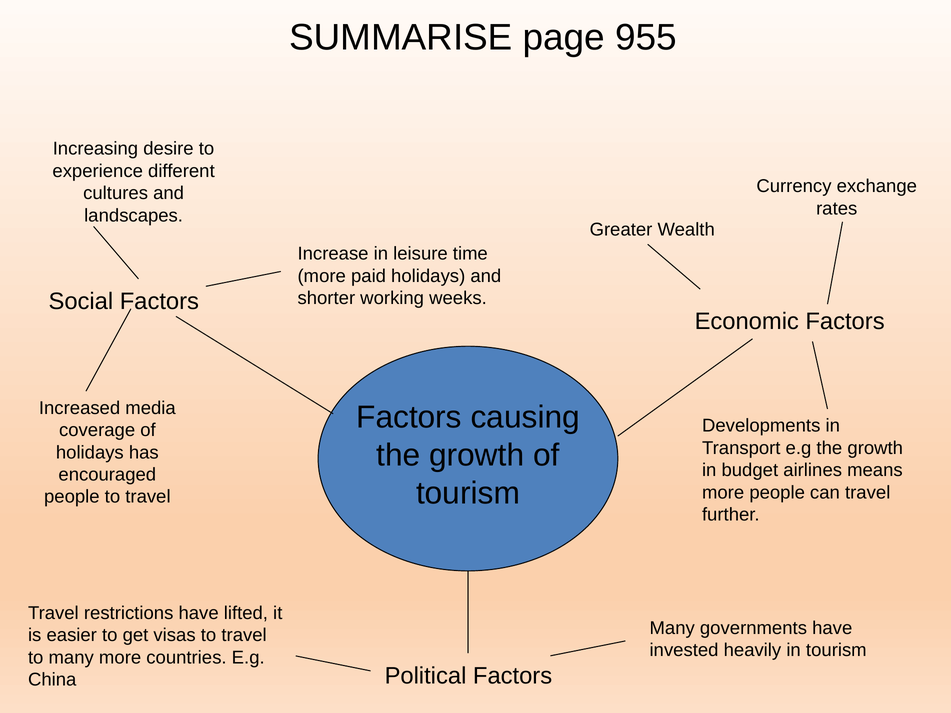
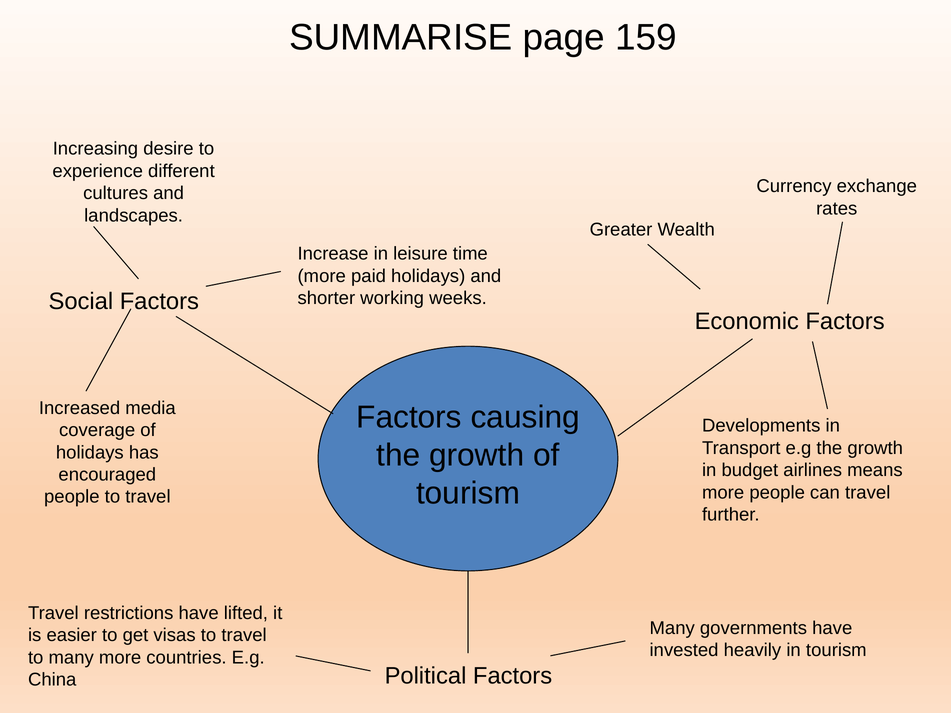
955: 955 -> 159 (646, 38)
